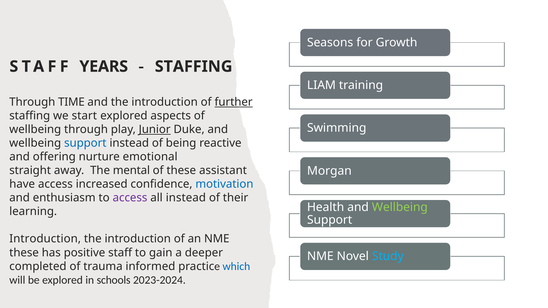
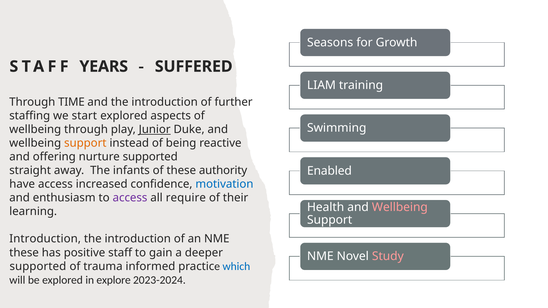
STAFFING: STAFFING -> SUFFERED (194, 67)
further underline: present -> none (234, 102)
support colour: blue -> orange (85, 143)
nurture emotional: emotional -> supported (150, 157)
mental: mental -> infants (131, 171)
assistant: assistant -> authority (223, 171)
Morgan: Morgan -> Enabled (329, 171)
all instead: instead -> require (186, 198)
Wellbeing colour: light green -> pink (400, 207)
Study colour: light blue -> pink (388, 257)
completed: completed -> supported (38, 266)
schools: schools -> explore (114, 280)
